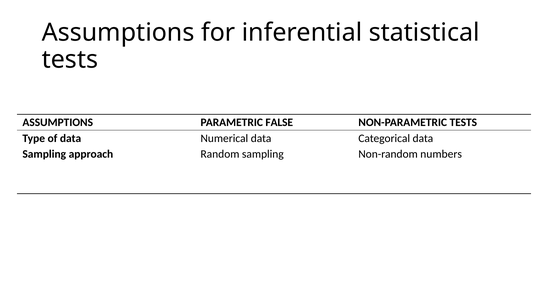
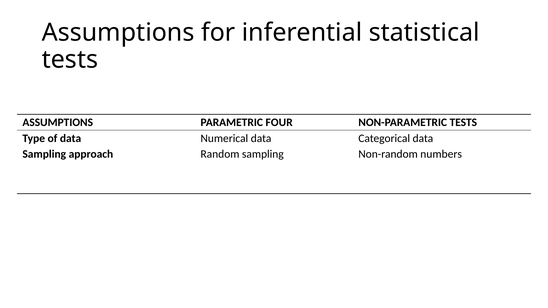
FALSE: FALSE -> FOUR (279, 122)
